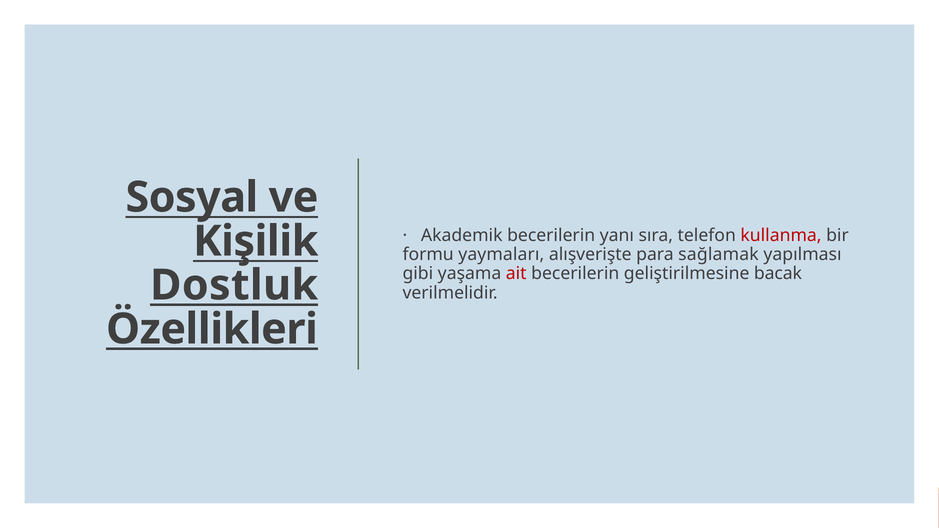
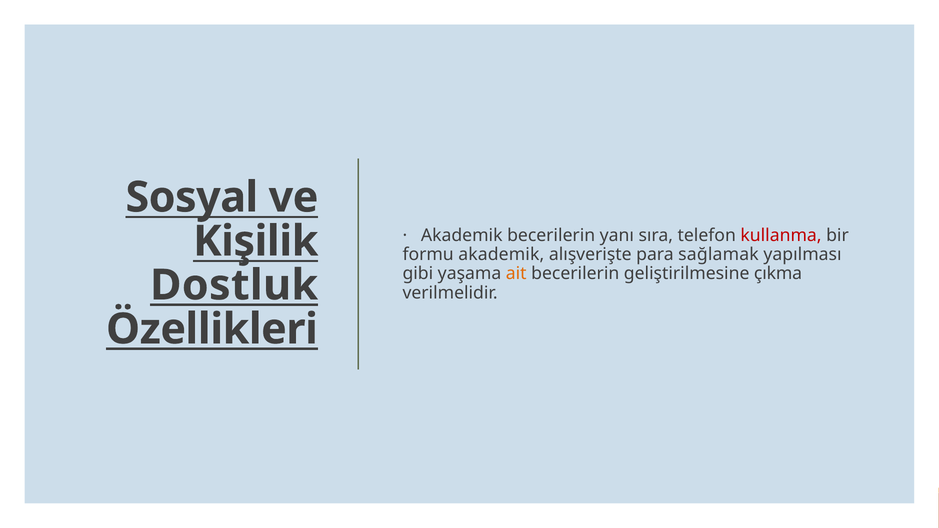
formu yaymaları: yaymaları -> akademik (501, 255)
ait colour: red -> orange (516, 274)
bacak: bacak -> çıkma (778, 274)
